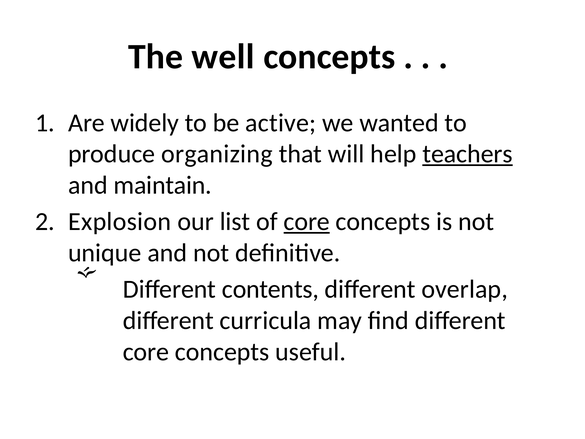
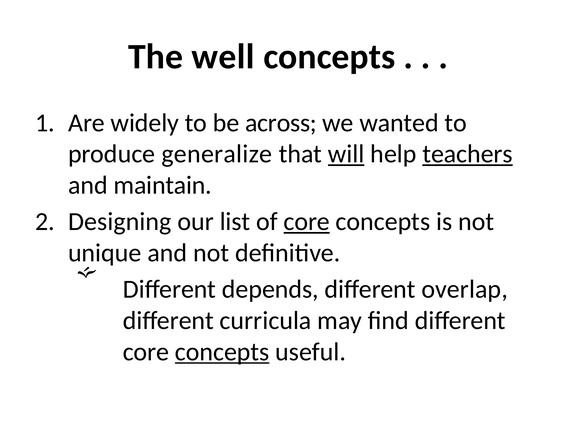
active: active -> across (281, 123)
organizing: organizing -> generalize (217, 154)
will underline: none -> present (346, 154)
Explosion: Explosion -> Designing (120, 222)
contents: contents -> depends (270, 289)
concepts underline: none -> present (222, 352)
